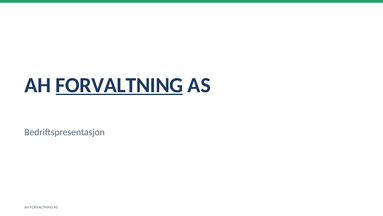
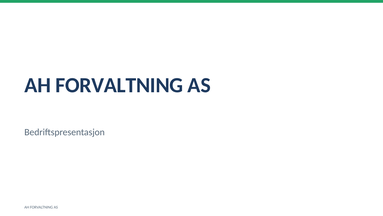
FORVALTNING underline: present -> none (119, 85)
